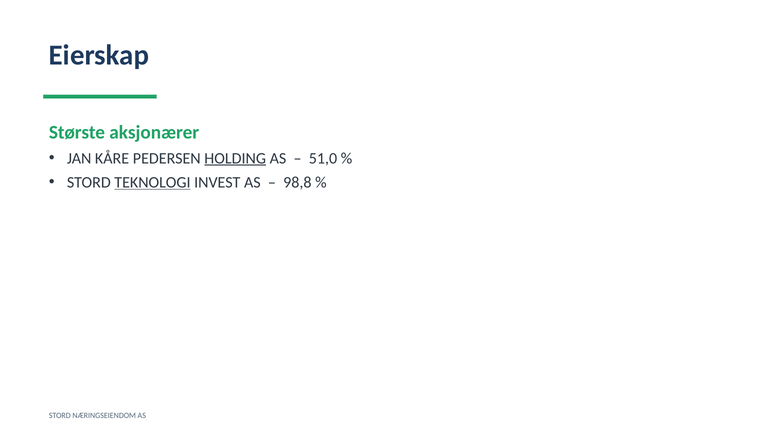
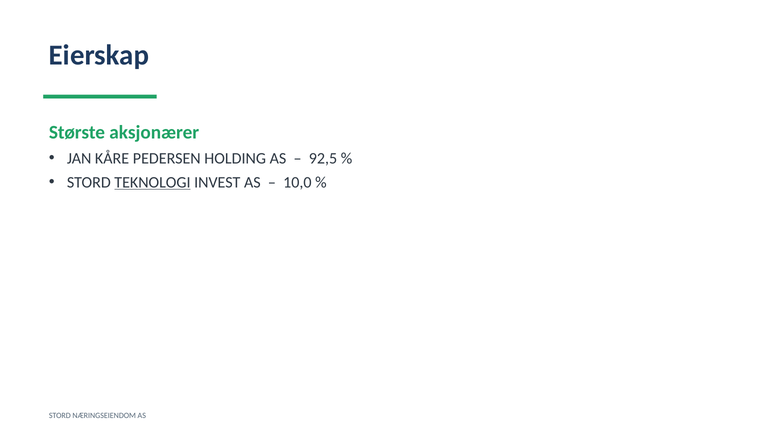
HOLDING underline: present -> none (235, 158)
51,0: 51,0 -> 92,5 (323, 158)
98,8: 98,8 -> 10,0 (297, 182)
